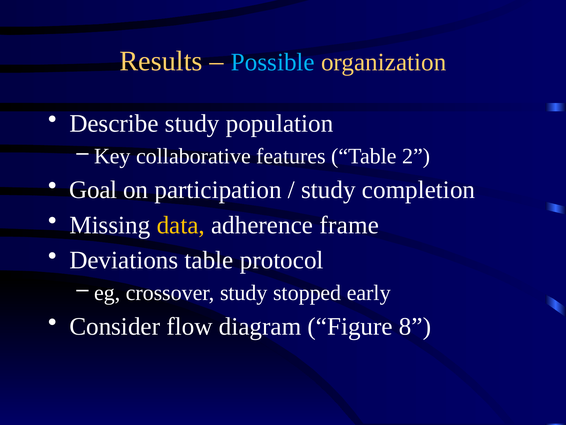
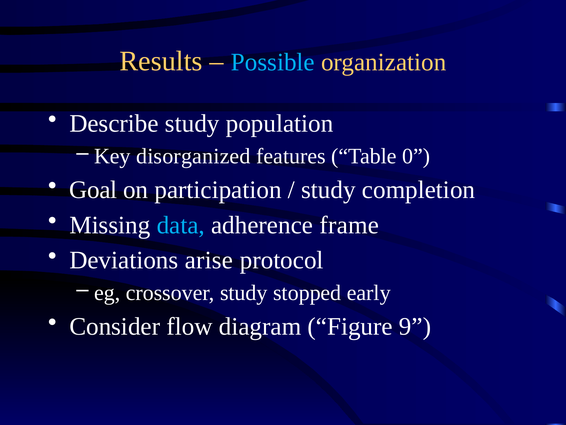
collaborative: collaborative -> disorganized (193, 156)
2: 2 -> 0 (416, 156)
data colour: yellow -> light blue (181, 225)
Deviations table: table -> arise (209, 260)
8: 8 -> 9 (415, 326)
